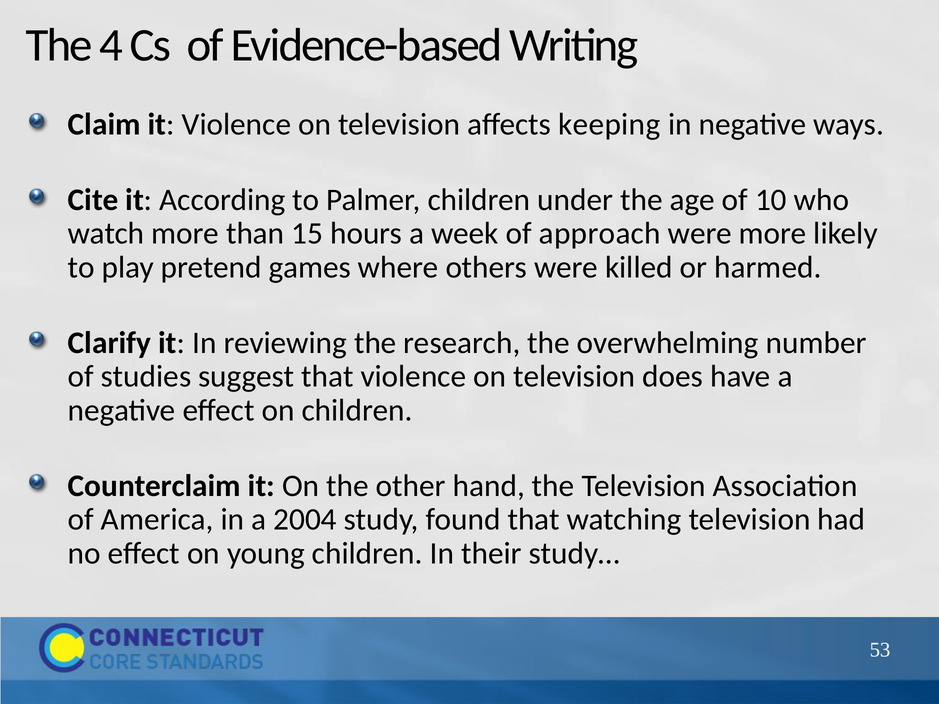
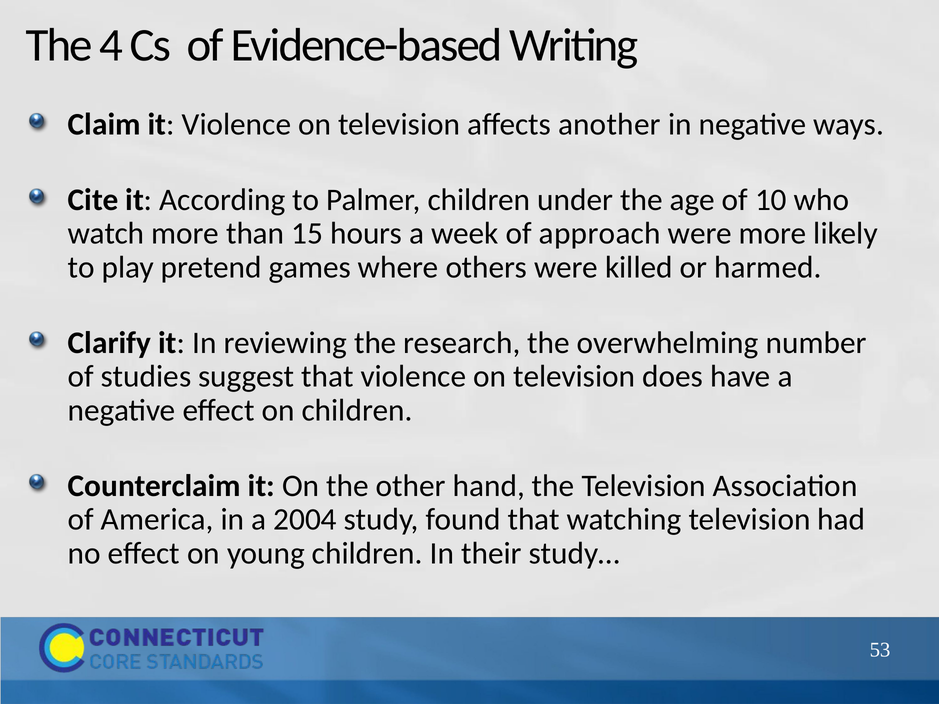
keeping: keeping -> another (609, 124)
